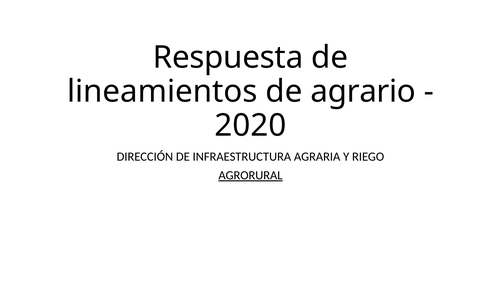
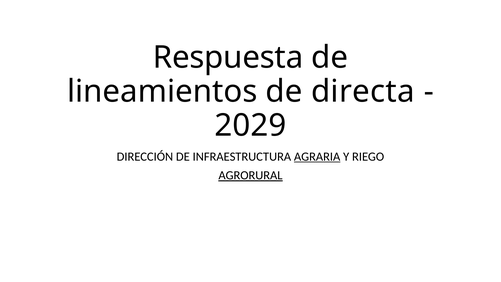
agrario: agrario -> directa (363, 91)
2020: 2020 -> 2029 (250, 125)
AGRARIA underline: none -> present (317, 157)
